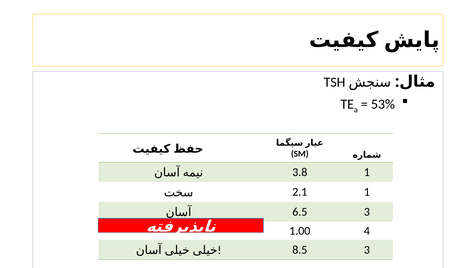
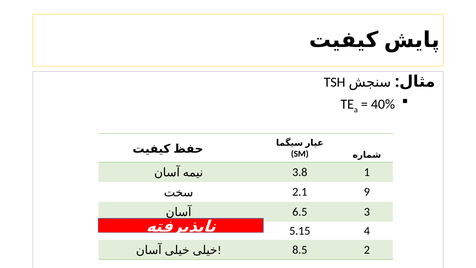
53%: 53% -> 40% (383, 104)
2.1 1: 1 -> 9 (367, 192)
1.00: 1.00 -> 5.15 (300, 231)
8.5 3: 3 -> 2 (367, 250)
